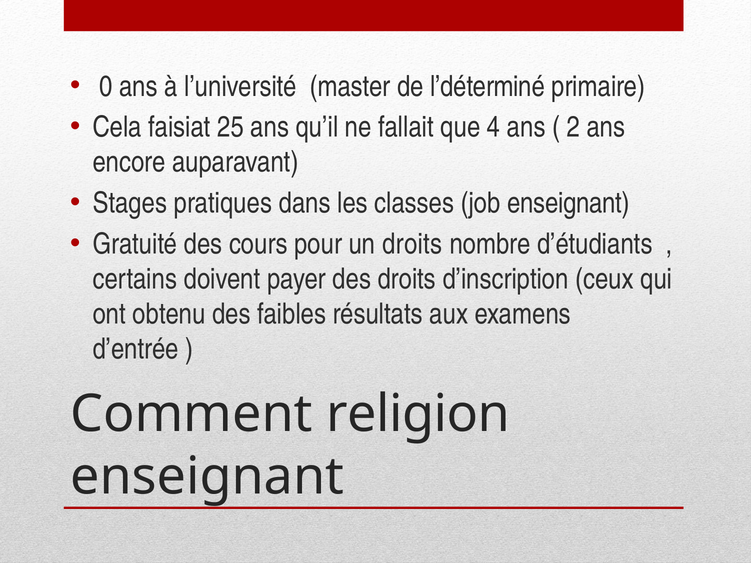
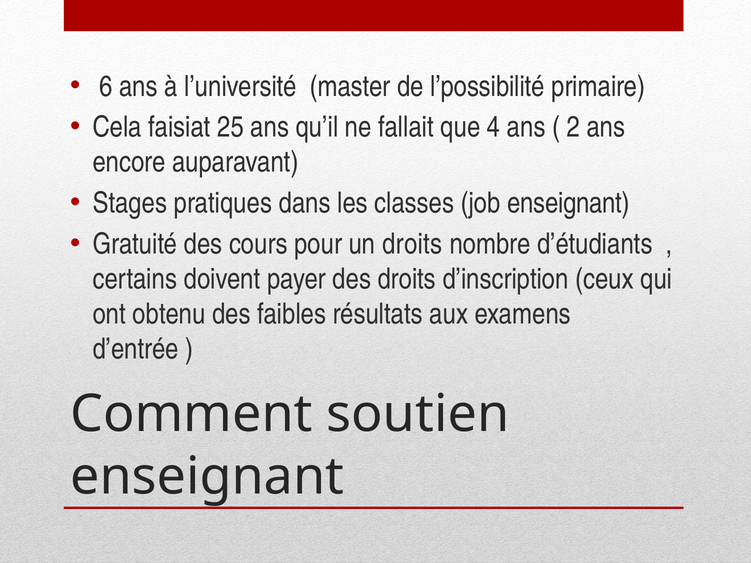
0: 0 -> 6 (106, 86)
l’déterminé: l’déterminé -> l’possibilité (488, 86)
religion: religion -> soutien (418, 414)
